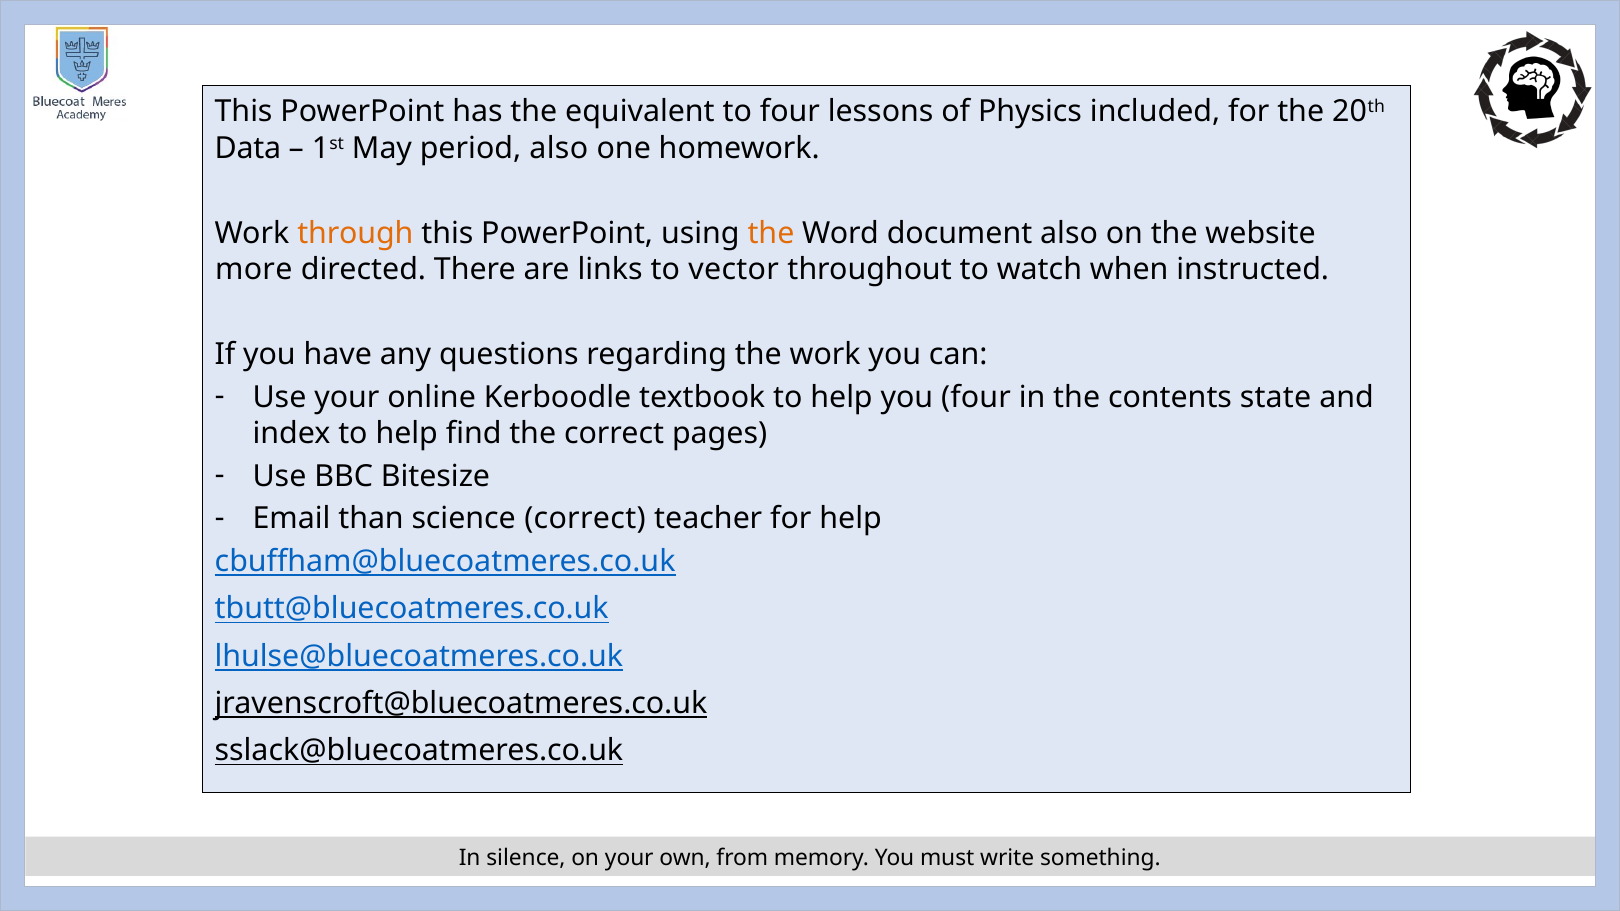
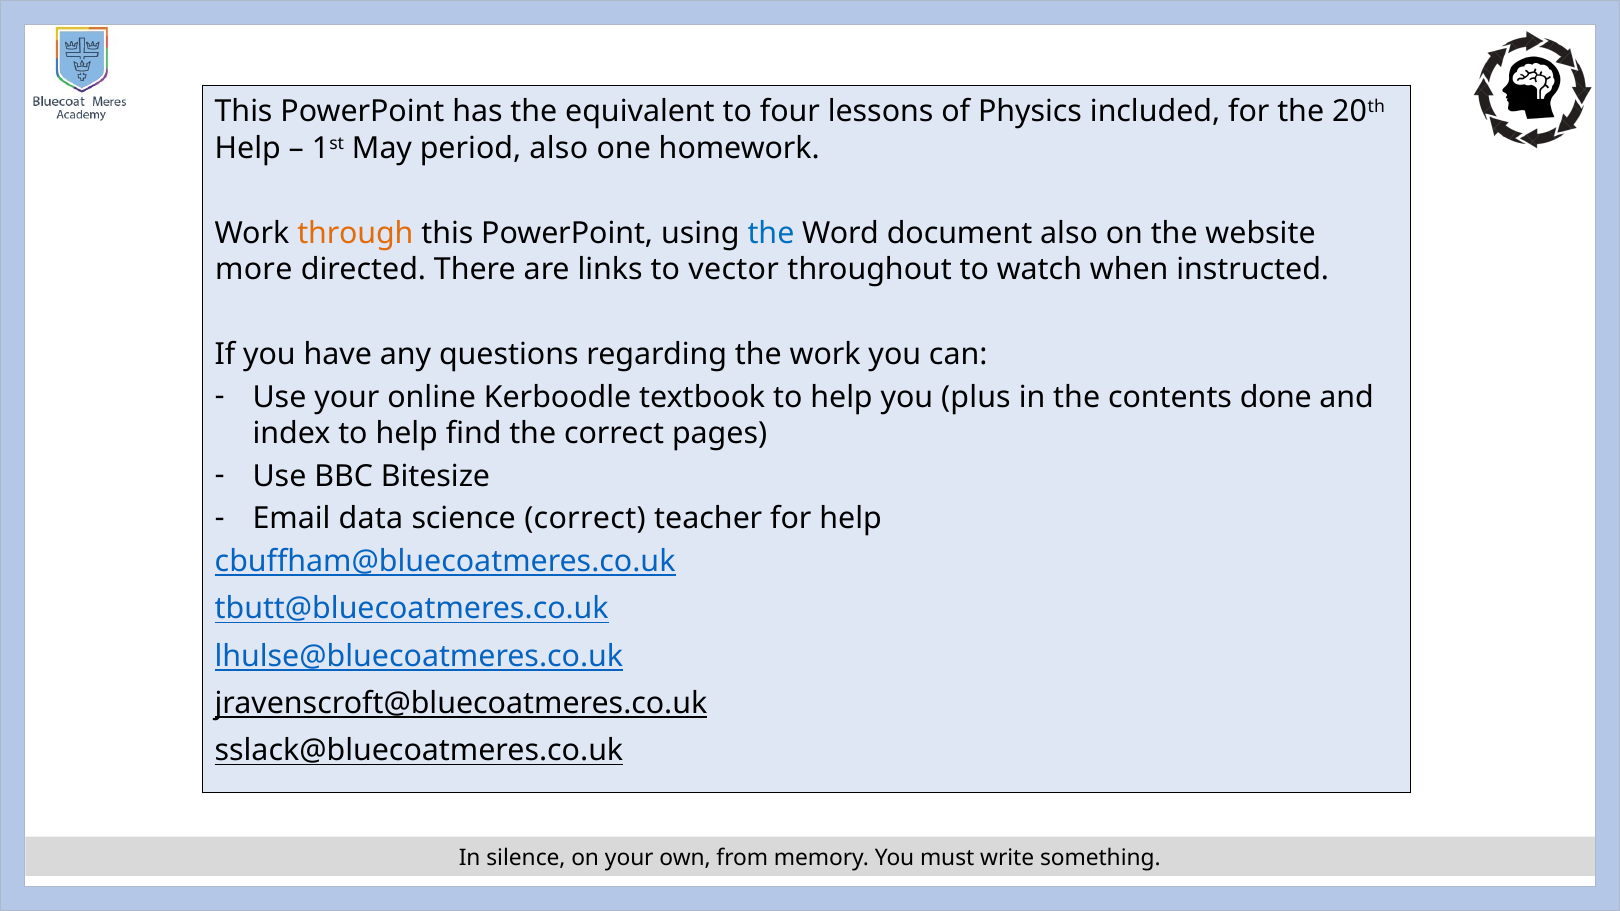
Data: Data -> Help (248, 148)
the colour: orange -> blue (771, 233)
you four: four -> plus (976, 397)
state: state -> done (1276, 397)
than: than -> data (371, 519)
